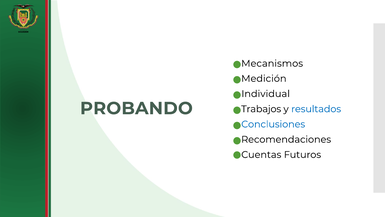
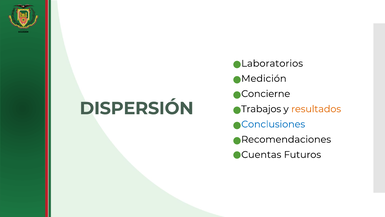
Mecanismos: Mecanismos -> Laboratorios (272, 63)
Individual: Individual -> Concierne (266, 94)
PROBANDO: PROBANDO -> DISPERSIÓN (137, 108)
resultados colour: blue -> orange (316, 109)
